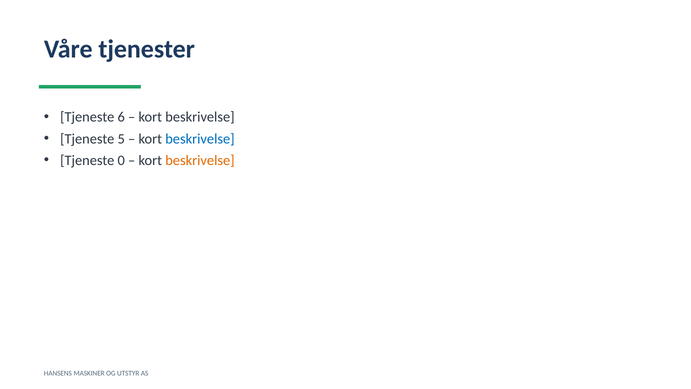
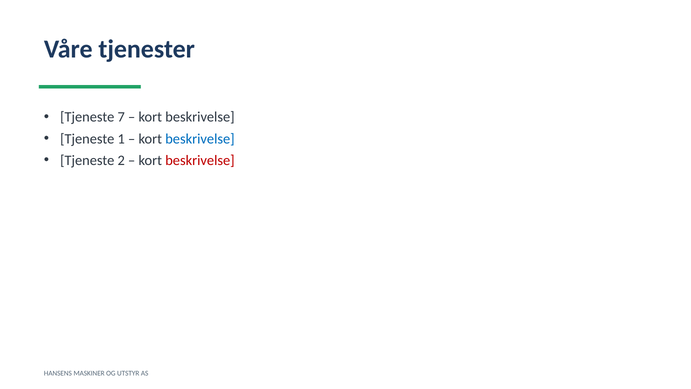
6: 6 -> 7 (121, 117)
5: 5 -> 1 (121, 139)
0: 0 -> 2 (121, 160)
beskrivelse colour: orange -> red (200, 160)
